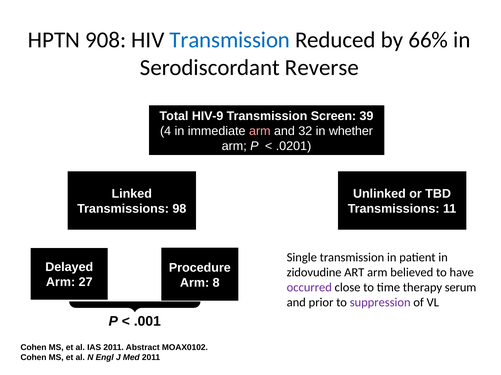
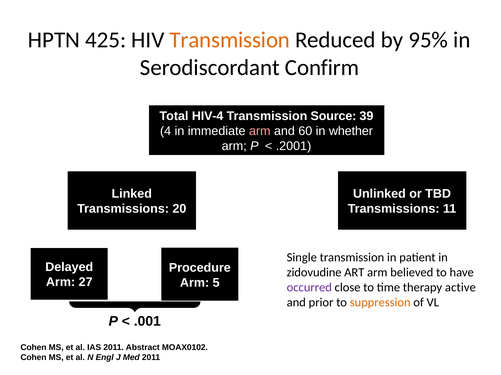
908: 908 -> 425 (106, 40)
Transmission colour: blue -> orange (230, 40)
66%: 66% -> 95% (428, 40)
Reverse: Reverse -> Confirm (322, 68)
HIV-9: HIV-9 -> HIV-4 (208, 116)
Screen: Screen -> Source (333, 116)
32: 32 -> 60 (305, 131)
.0201: .0201 -> .2001 (294, 146)
98: 98 -> 20 (179, 209)
8: 8 -> 5 (216, 283)
serum: serum -> active (460, 288)
suppression colour: purple -> orange (380, 303)
